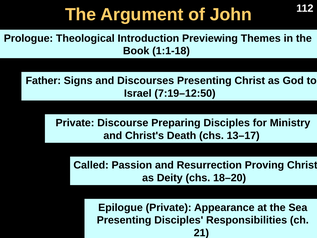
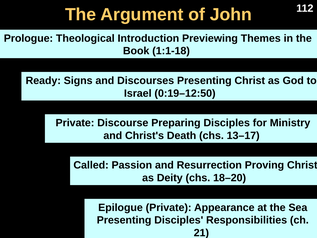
Father: Father -> Ready (43, 81)
7:19–12:50: 7:19–12:50 -> 0:19–12:50 (185, 93)
